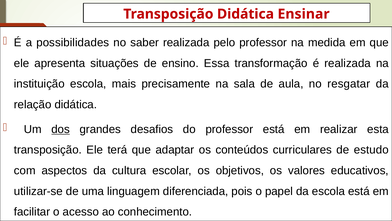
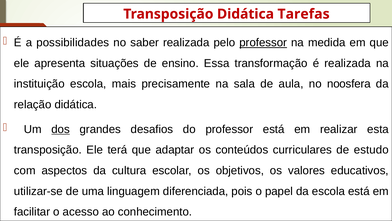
Ensinar: Ensinar -> Tarefas (304, 14)
professor underline: none -> present (263, 43)
resgatar: resgatar -> noosfera (349, 84)
